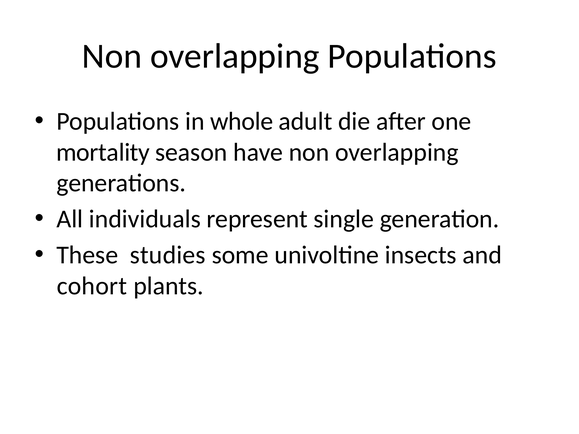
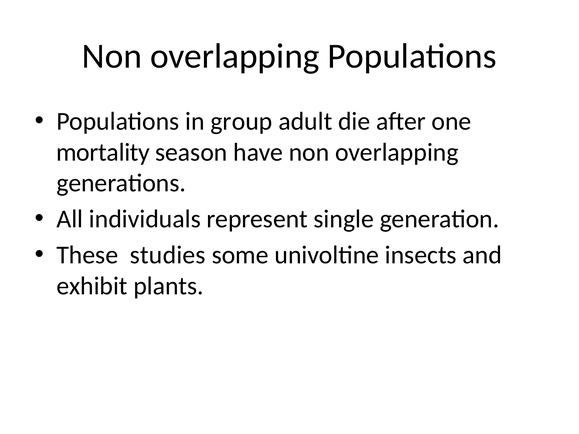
whole: whole -> group (241, 121)
cohort: cohort -> exhibit (92, 286)
